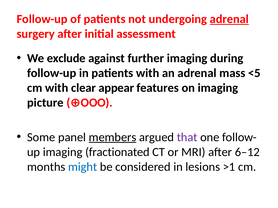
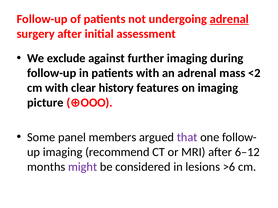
<5: <5 -> <2 (254, 73)
appear: appear -> history (116, 88)
members underline: present -> none (113, 137)
fractionated: fractionated -> recommend (117, 152)
might colour: blue -> purple (83, 167)
>1: >1 -> >6 (229, 167)
